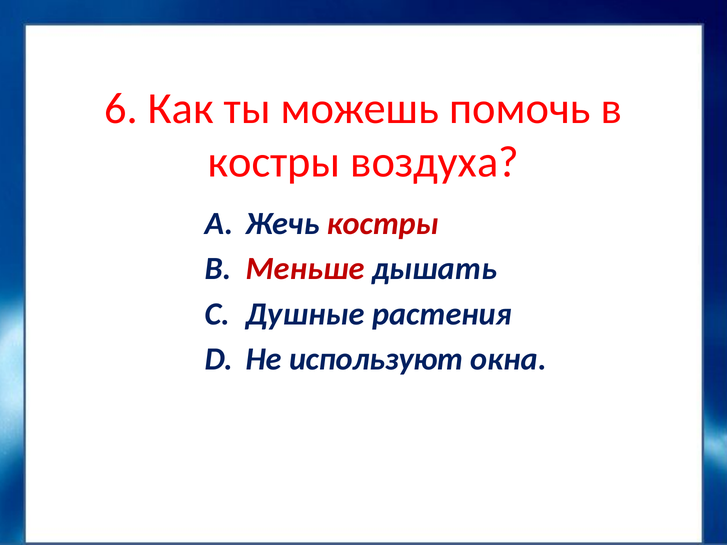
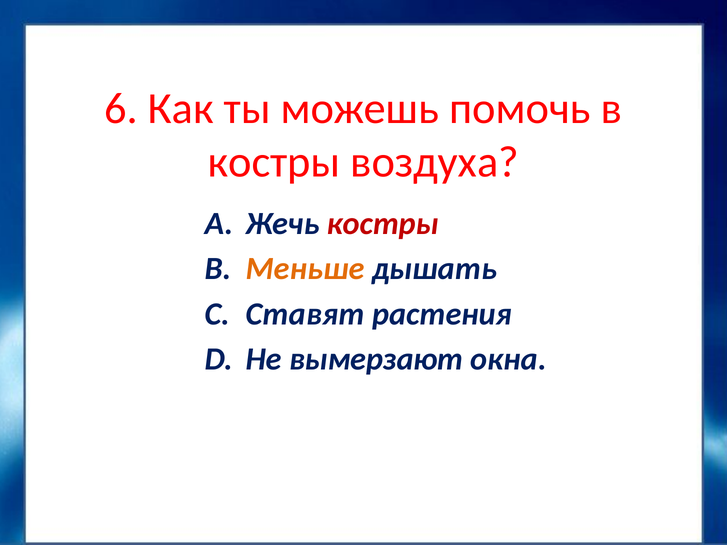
Меньше colour: red -> orange (305, 269)
Душные: Душные -> Ставят (305, 314)
используют: используют -> вымерзают (376, 359)
